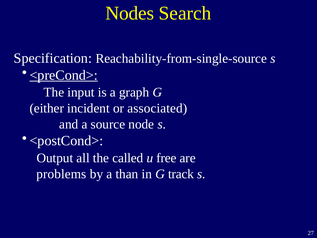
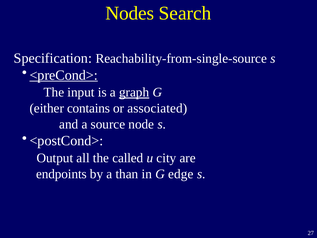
graph underline: none -> present (134, 92)
incident: incident -> contains (89, 108)
free: free -> city (166, 158)
problems: problems -> endpoints (61, 174)
track: track -> edge (181, 174)
